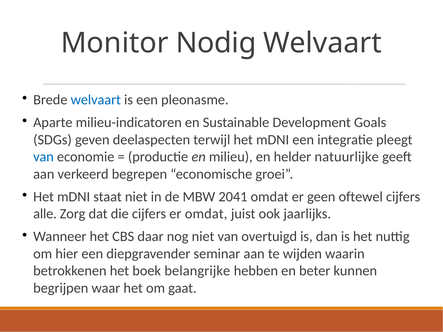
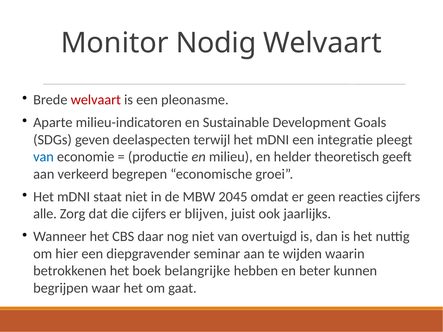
welvaart colour: blue -> red (96, 100)
natuurlijke: natuurlijke -> theoretisch (347, 157)
2041: 2041 -> 2045 (233, 197)
oftewel: oftewel -> reacties (361, 197)
er omdat: omdat -> blijven (206, 214)
